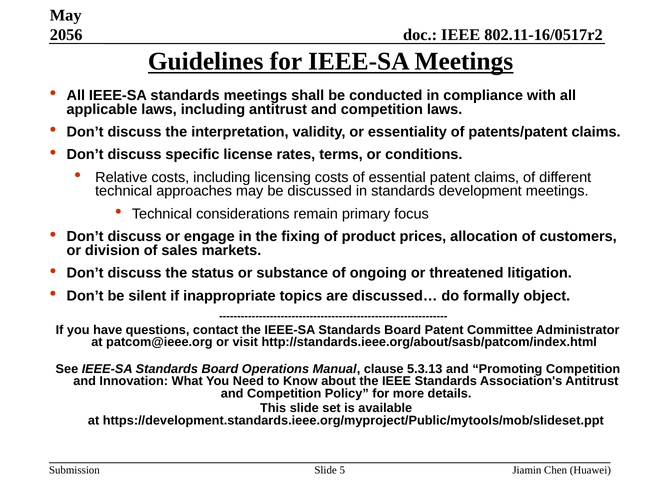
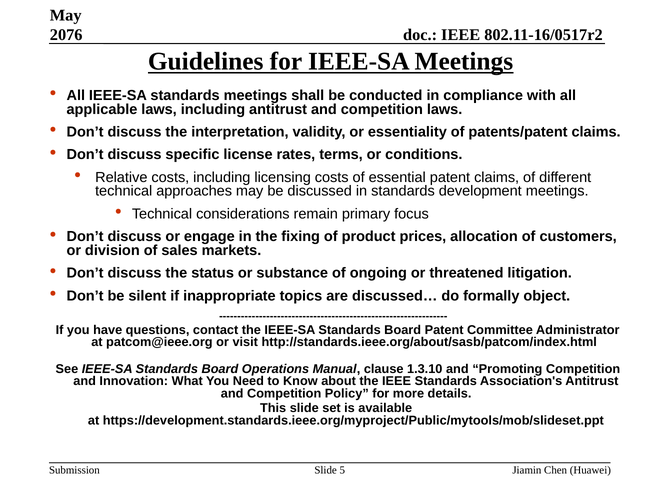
2056: 2056 -> 2076 (66, 35)
5.3.13: 5.3.13 -> 1.3.10 (425, 369)
